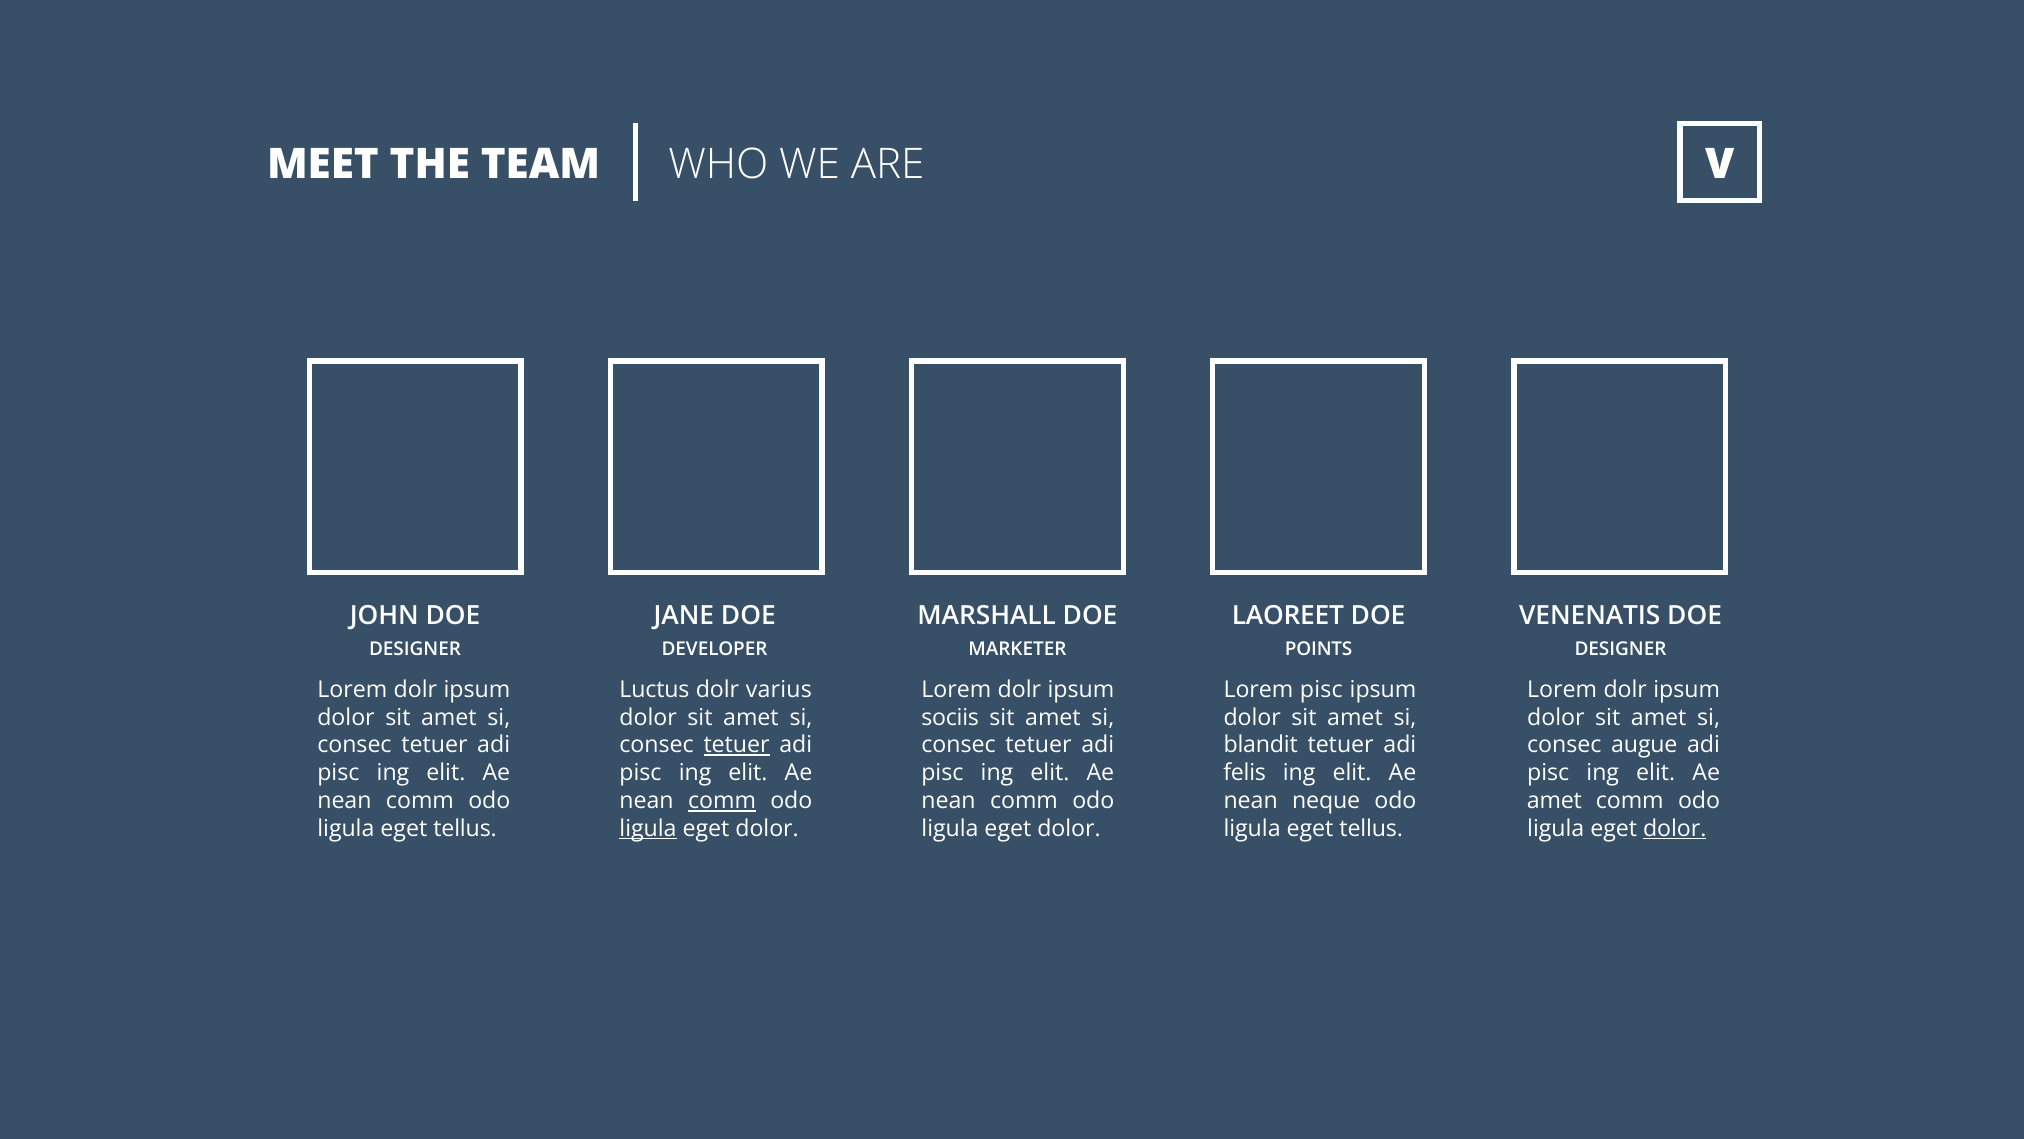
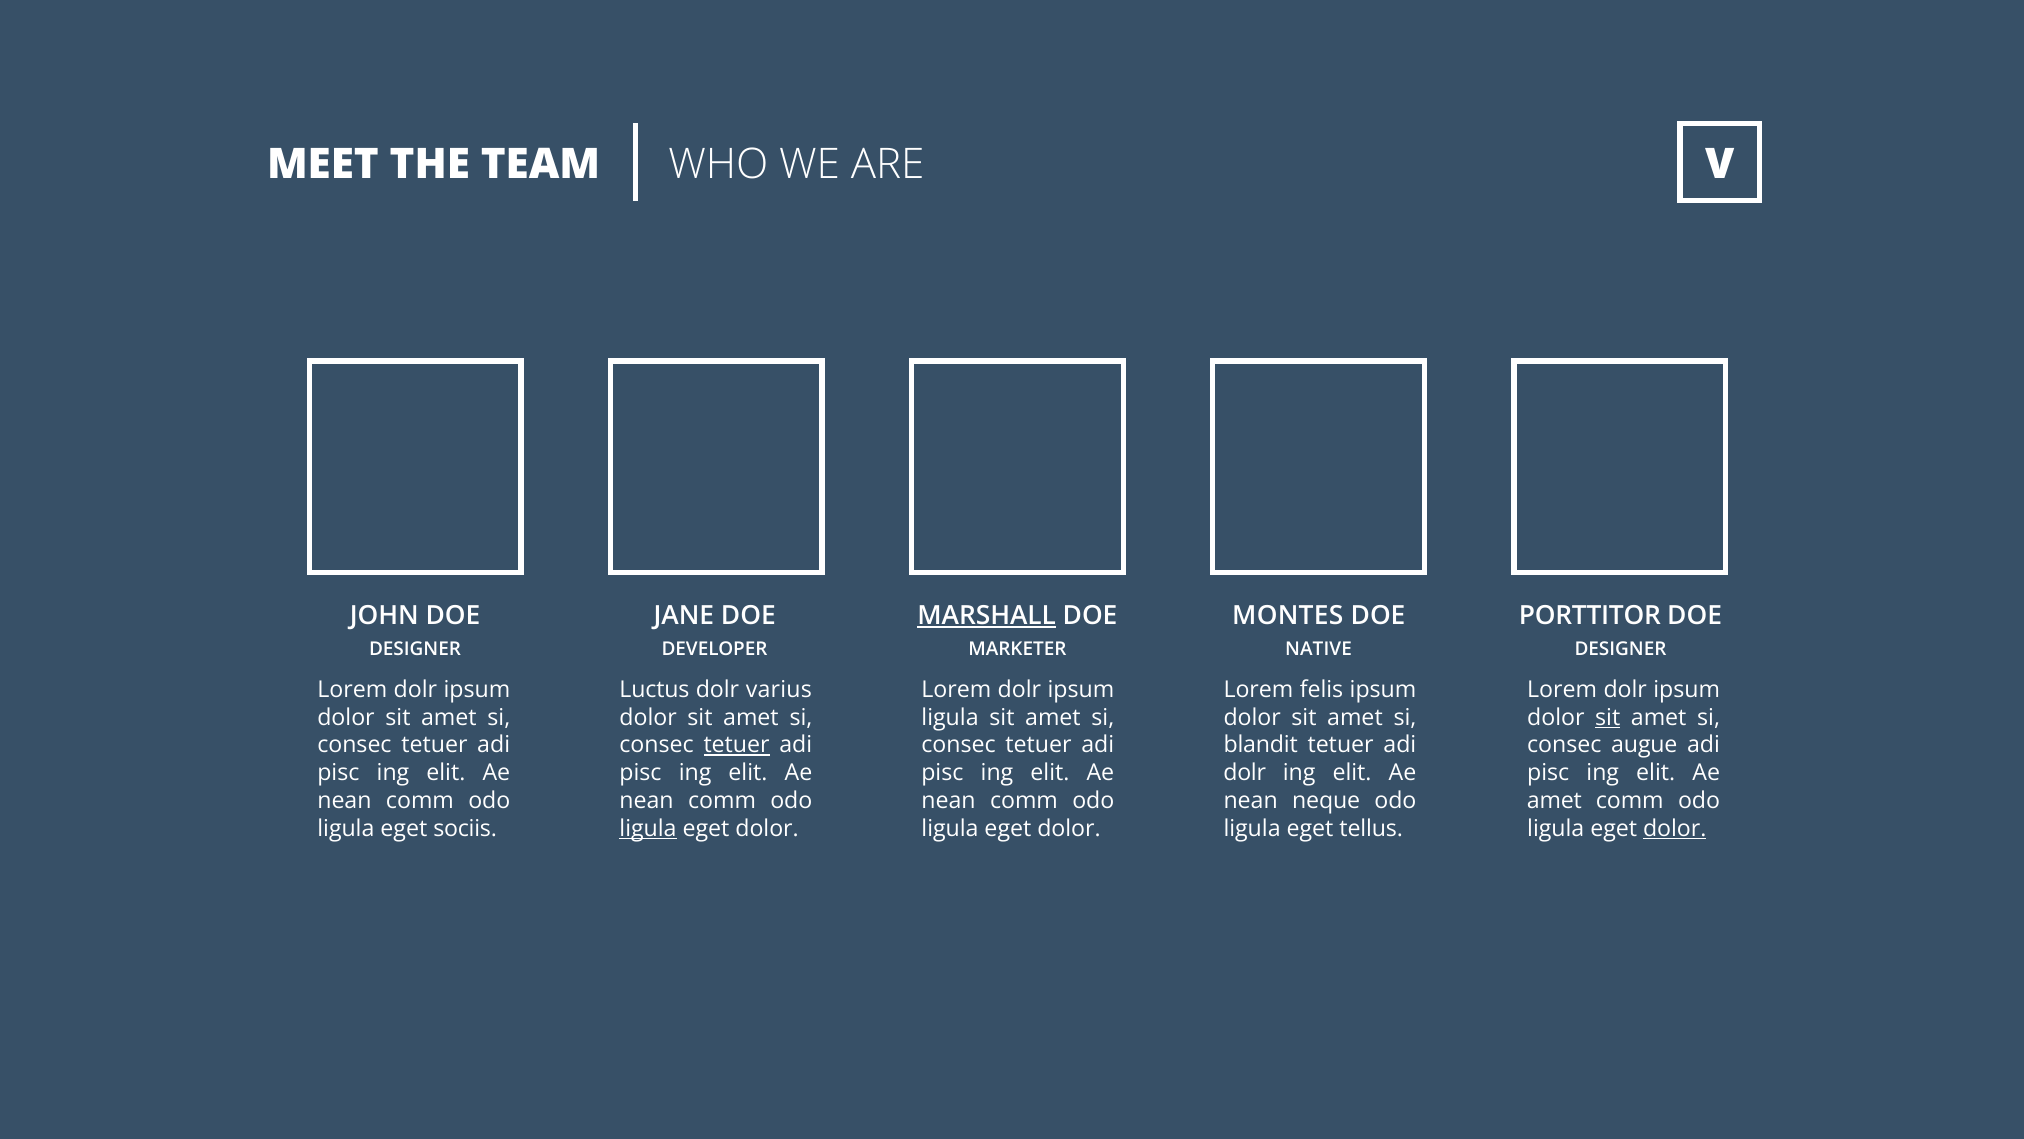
MARSHALL underline: none -> present (987, 615)
LAOREET: LAOREET -> MONTES (1288, 615)
VENENATIS: VENENATIS -> PORTTITOR (1590, 615)
POINTS: POINTS -> NATIVE (1319, 649)
Lorem pisc: pisc -> felis (1322, 689)
sociis: sociis -> ligula (950, 717)
sit underline: none -> present (1608, 717)
felis: felis -> dolr (1245, 773)
comm underline: present -> none (722, 801)
tellus: tellus -> sociis (465, 828)
